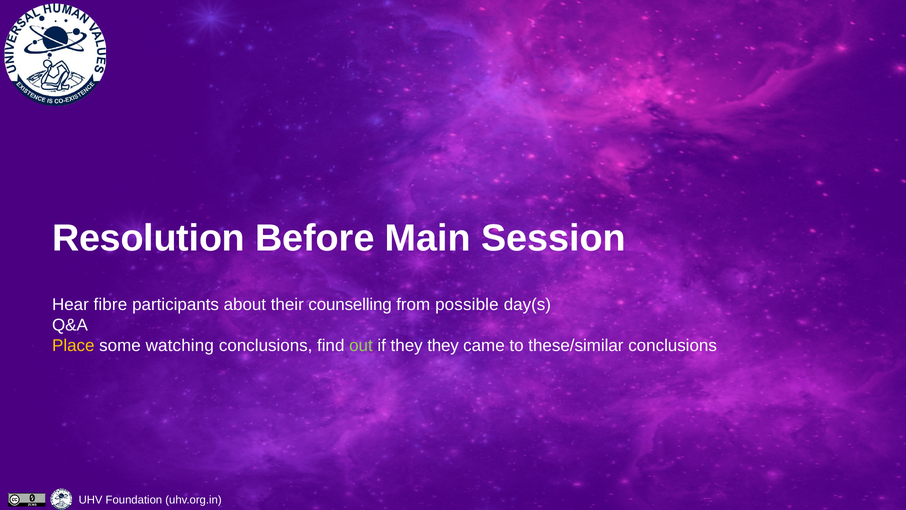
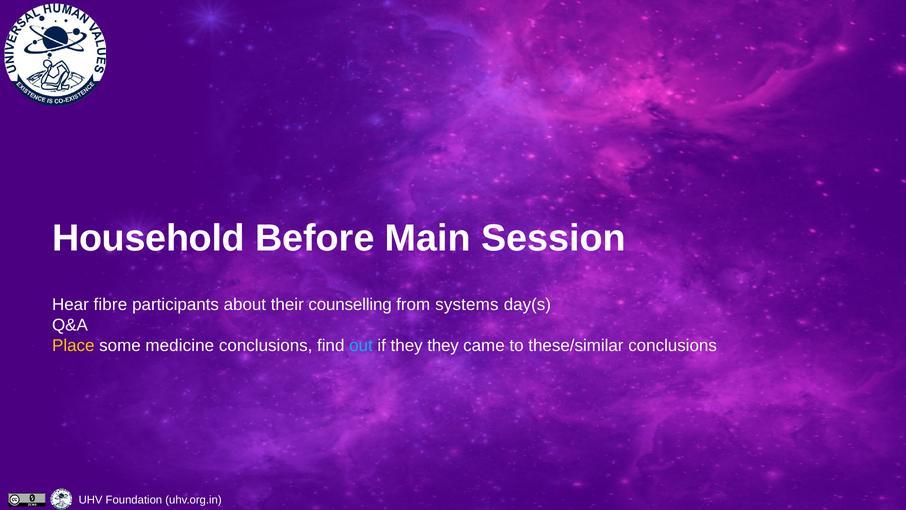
Resolution: Resolution -> Household (148, 238)
possible: possible -> systems (467, 305)
watching: watching -> medicine (180, 345)
out colour: light green -> light blue (361, 345)
